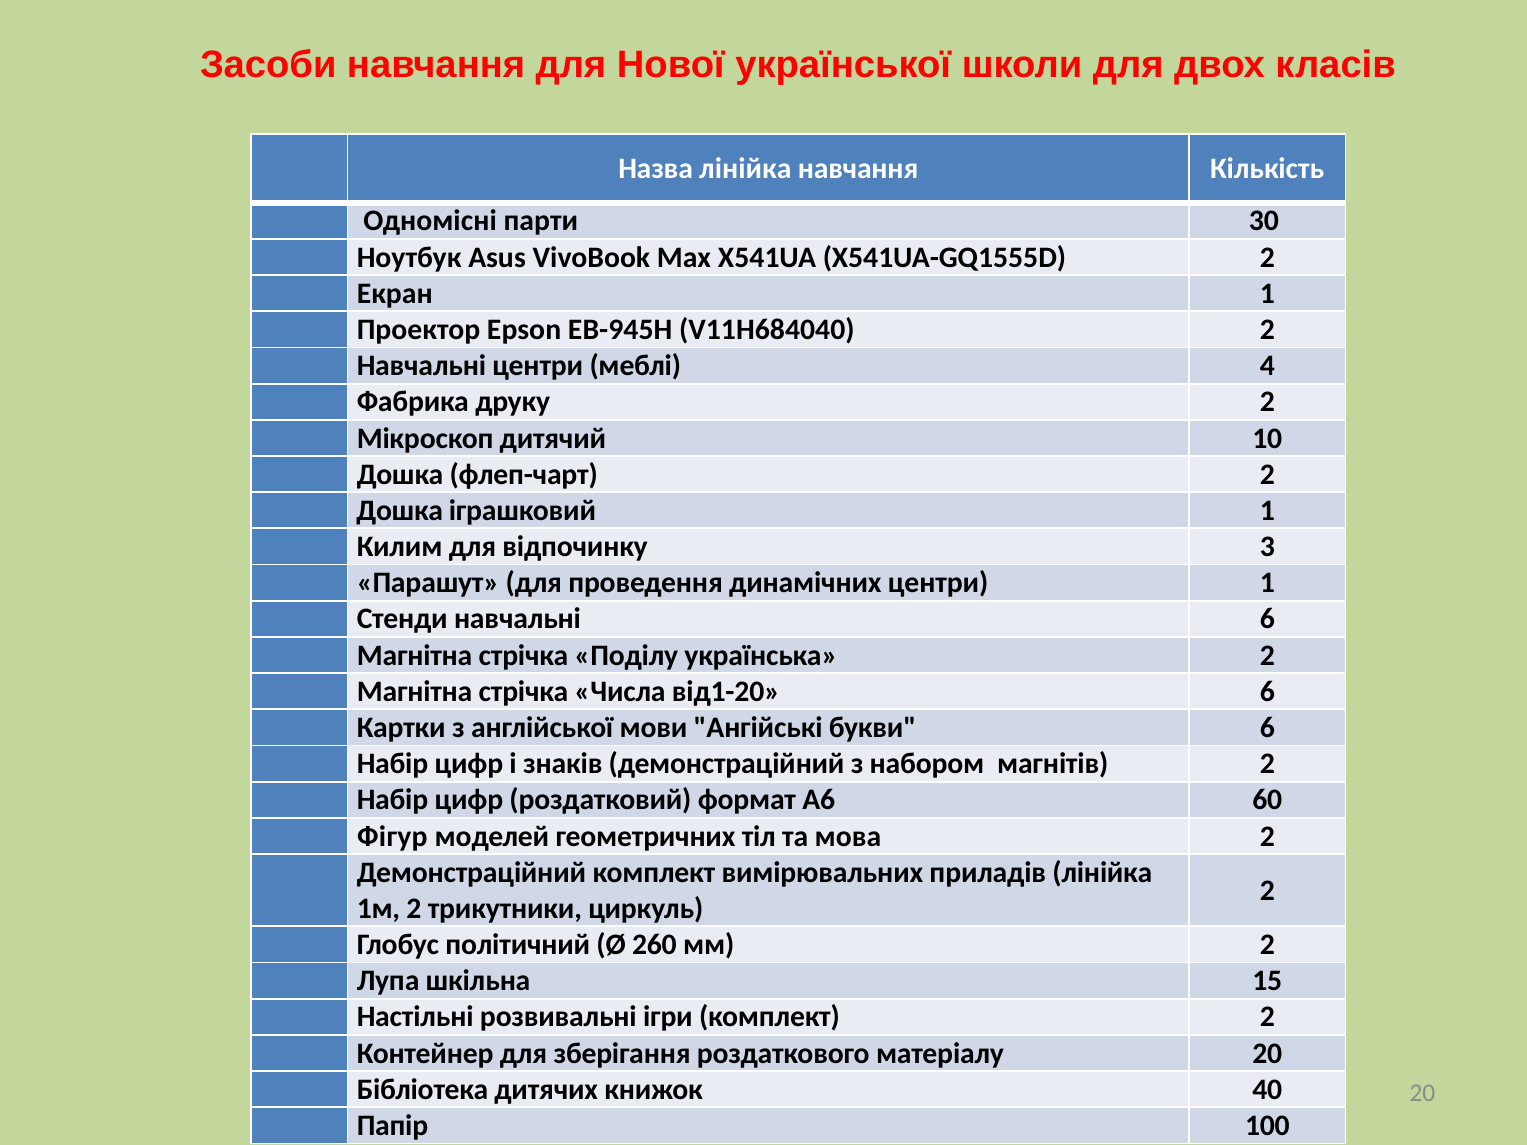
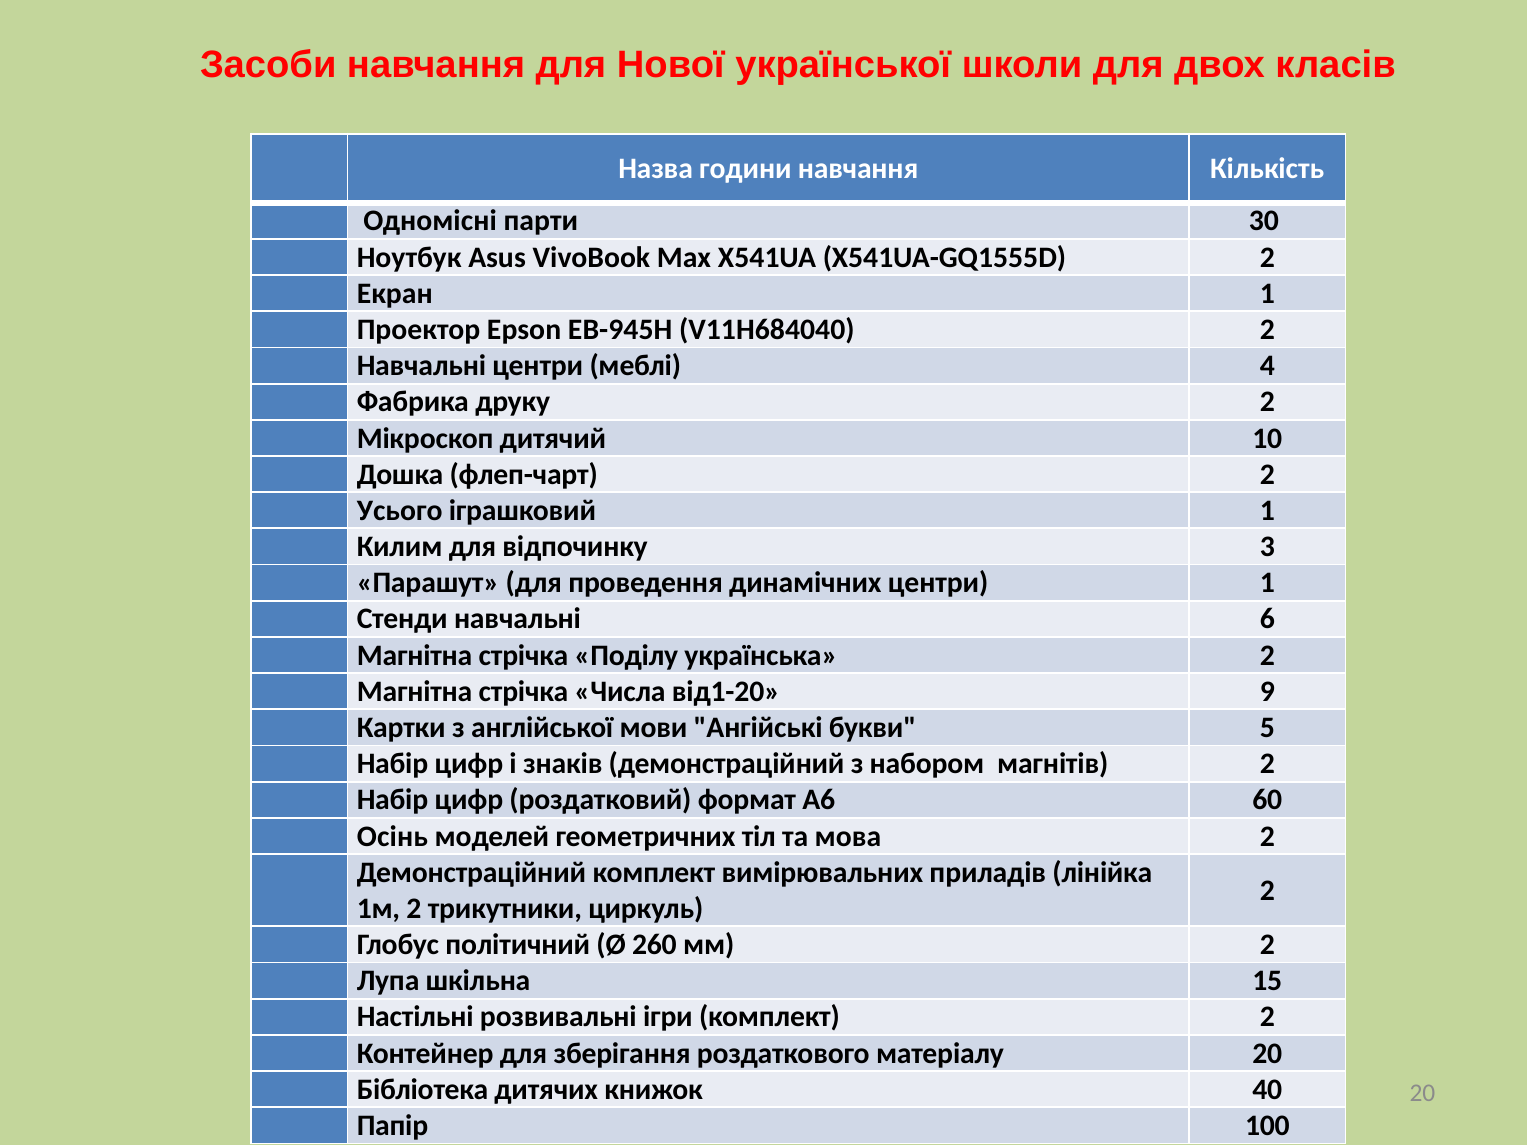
Назва лінійка: лінійка -> години (745, 169)
Дошка: Дошка -> Усього (400, 511)
від1-20 6: 6 -> 9 (1267, 692)
букви 6: 6 -> 5 (1267, 728)
Фігур: Фігур -> Осінь (392, 836)
